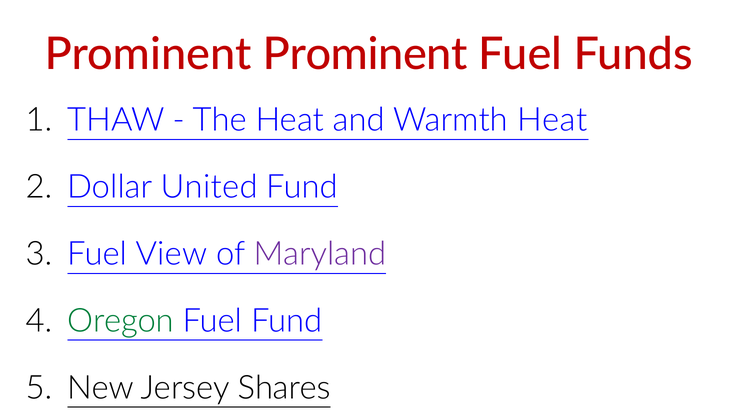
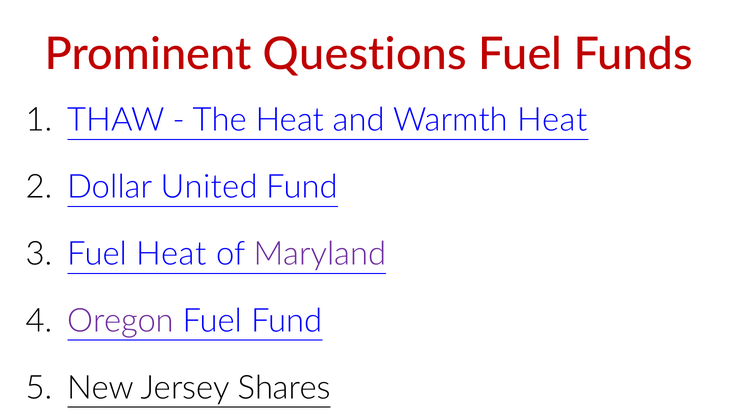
Prominent Prominent: Prominent -> Questions (365, 54)
Fuel View: View -> Heat (171, 254)
Oregon colour: green -> purple (121, 321)
